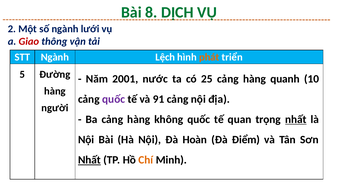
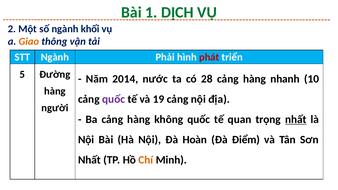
8: 8 -> 1 (151, 12)
lưới: lưới -> khối (90, 29)
Giao colour: red -> orange (29, 41)
Lệch: Lệch -> Phải (165, 57)
phát colour: orange -> red (209, 57)
2001: 2001 -> 2014 (125, 79)
25: 25 -> 28 (207, 79)
quanh: quanh -> nhanh (285, 79)
91: 91 -> 19 (159, 99)
Nhất underline: present -> none (89, 160)
